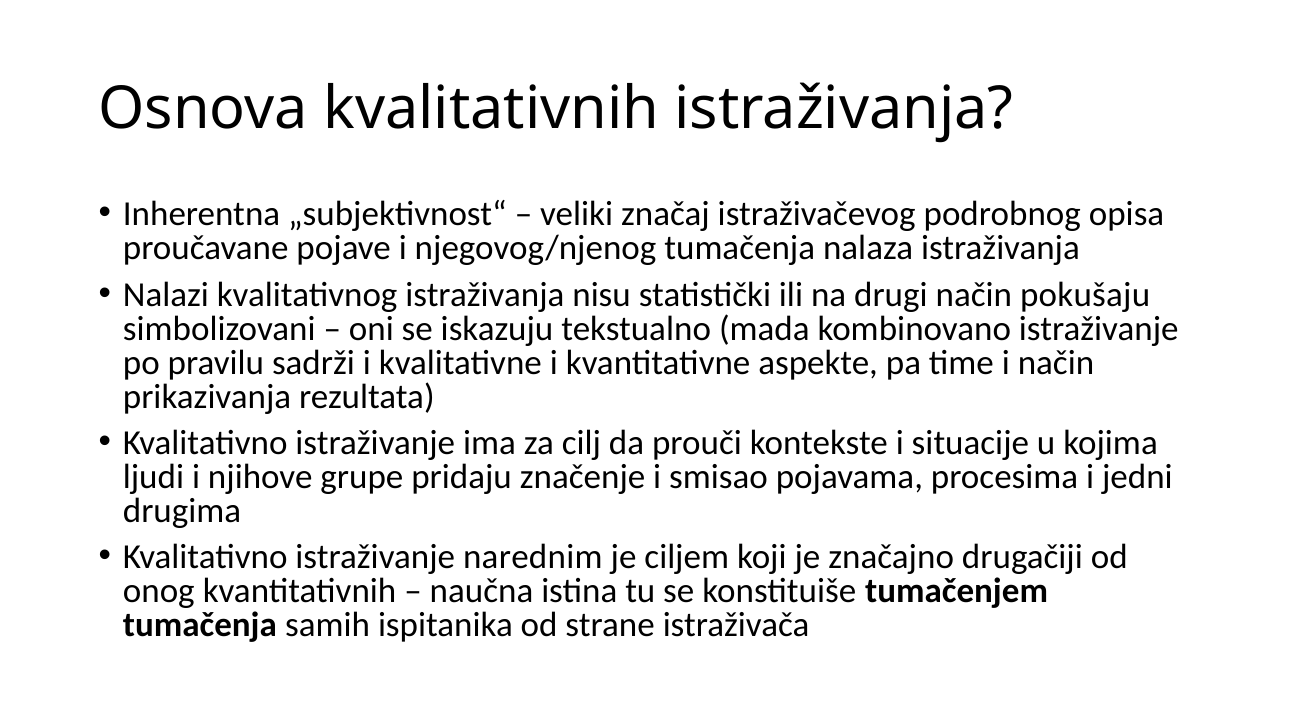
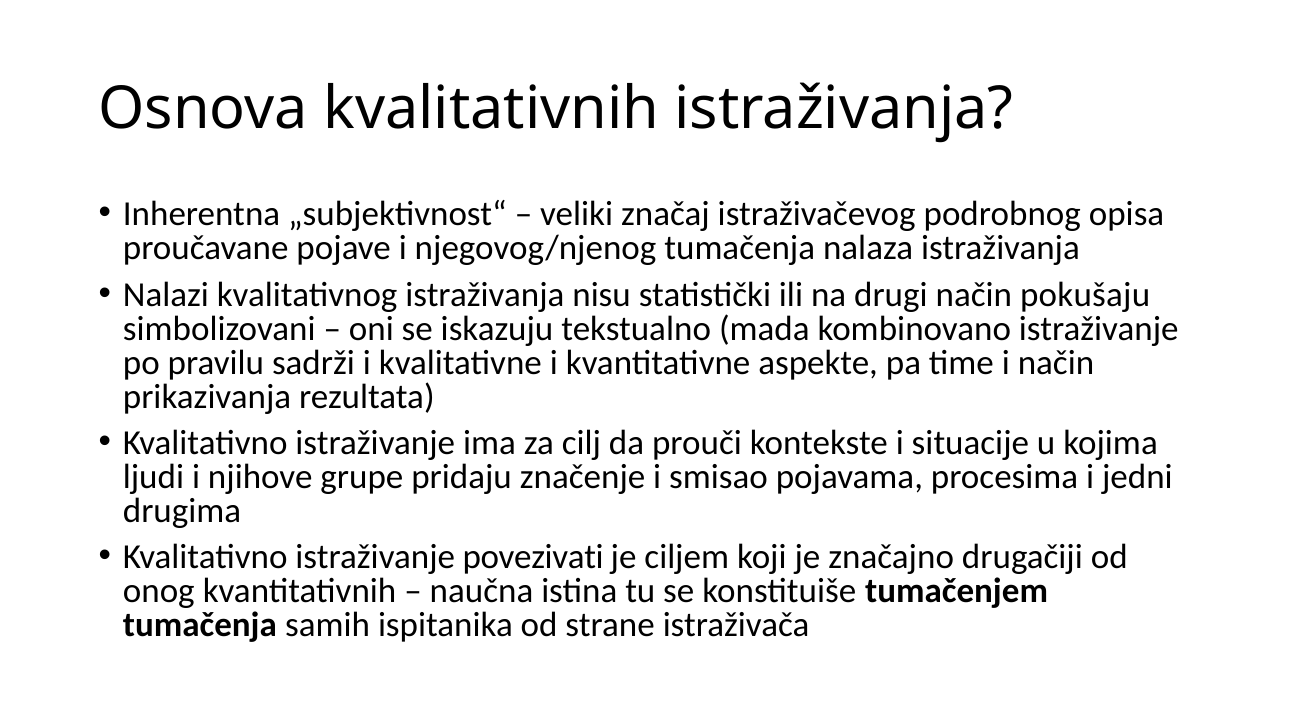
narednim: narednim -> povezivati (533, 557)
